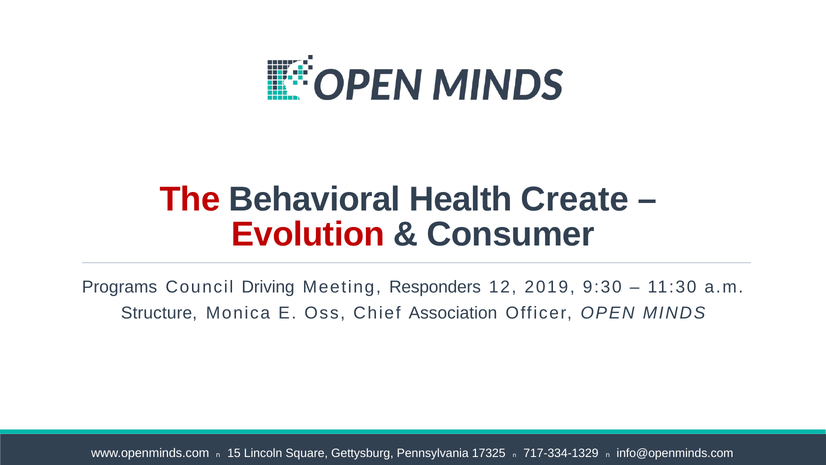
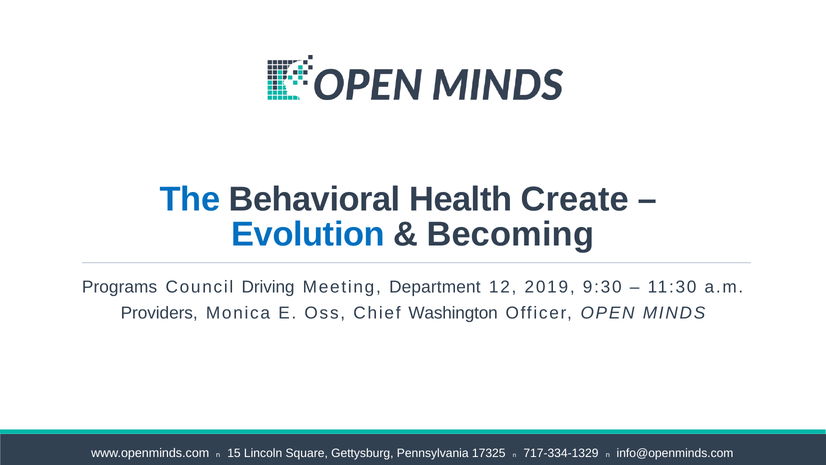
The colour: red -> blue (190, 199)
Evolution colour: red -> blue (308, 234)
Consumer: Consumer -> Becoming (510, 234)
Responders: Responders -> Department (435, 287)
Structure: Structure -> Providers (159, 313)
Association: Association -> Washington (453, 313)
